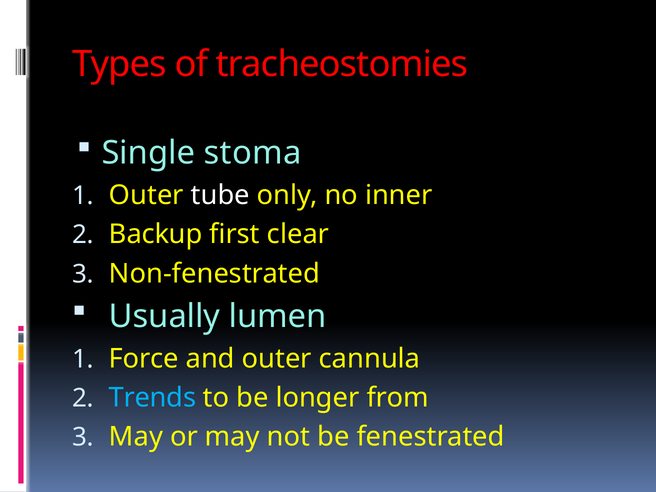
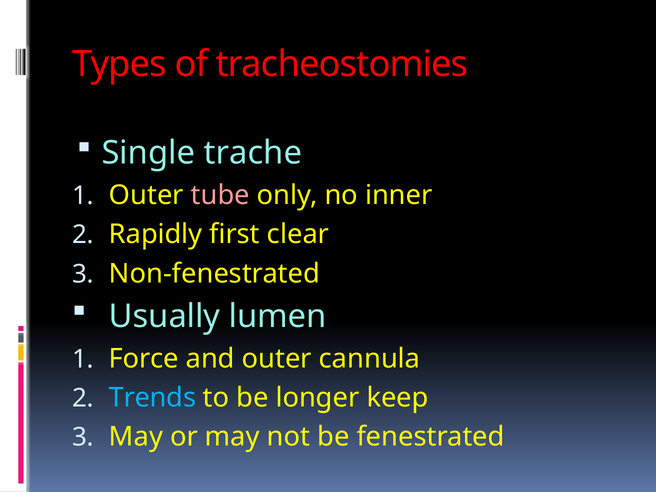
stoma: stoma -> trache (253, 153)
tube colour: white -> pink (220, 195)
Backup: Backup -> Rapidly (156, 234)
from: from -> keep (398, 398)
